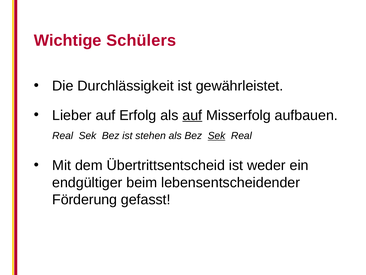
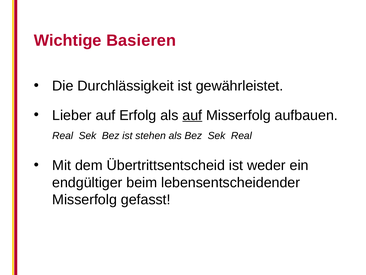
Schülers: Schülers -> Basieren (141, 40)
Sek underline: present -> none (217, 136)
Förderung: Förderung -> Misserfolg (85, 199)
